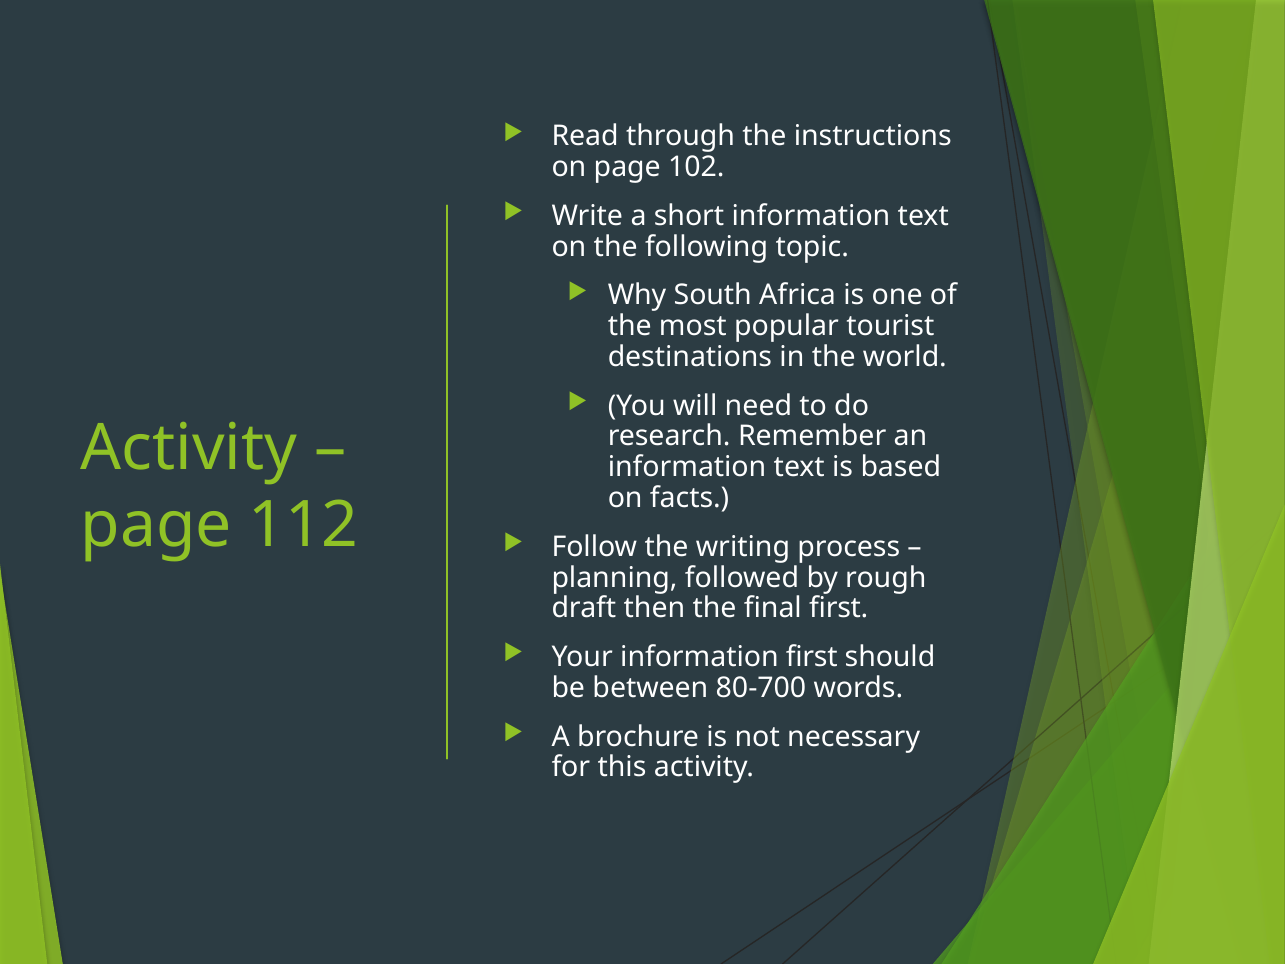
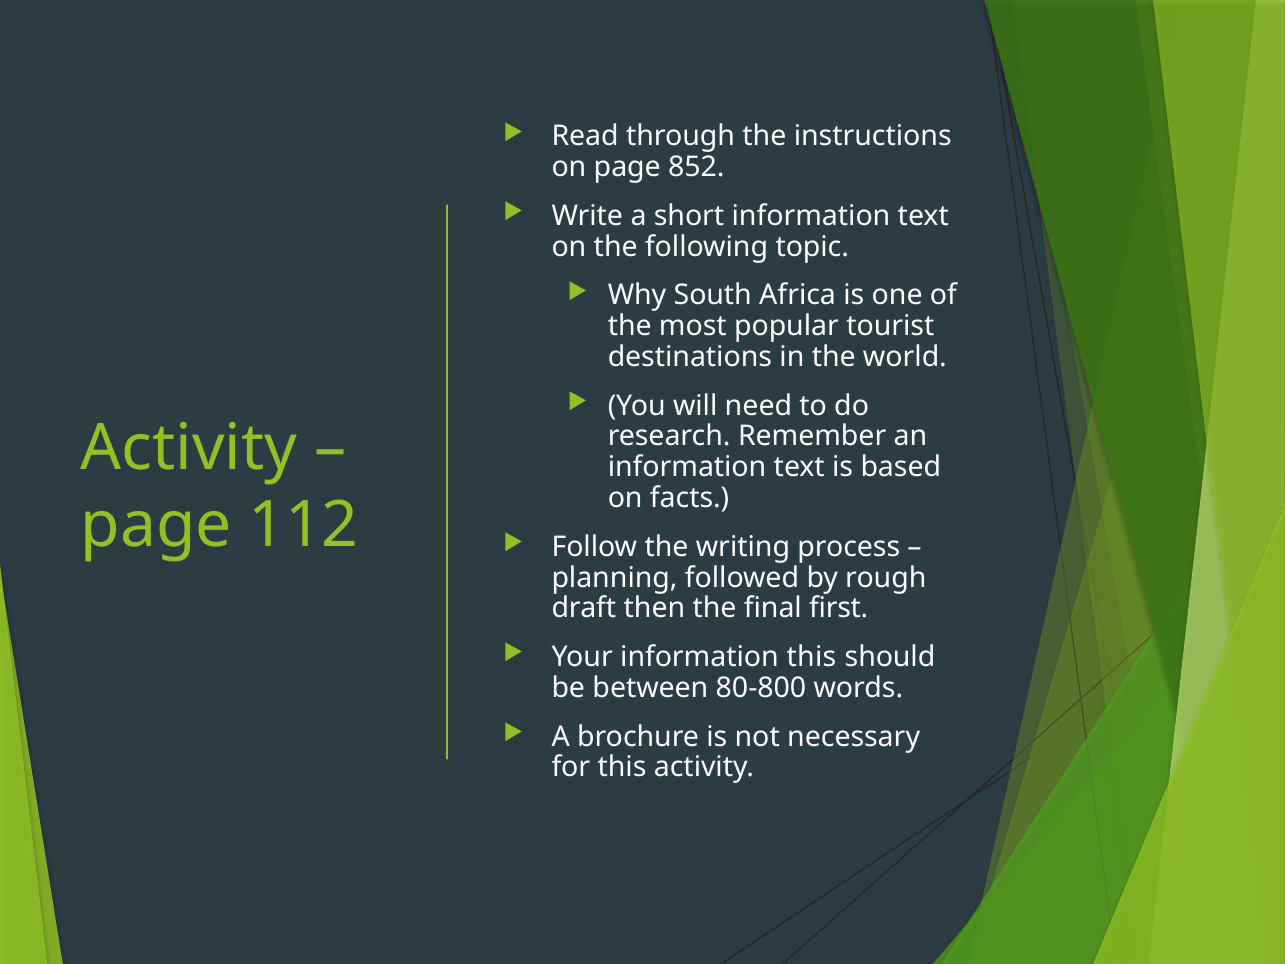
102: 102 -> 852 (696, 167)
information first: first -> this (811, 657)
80-700: 80-700 -> 80-800 (761, 688)
